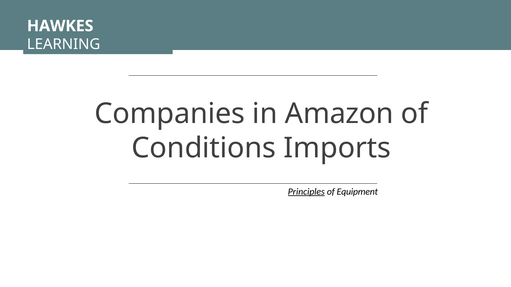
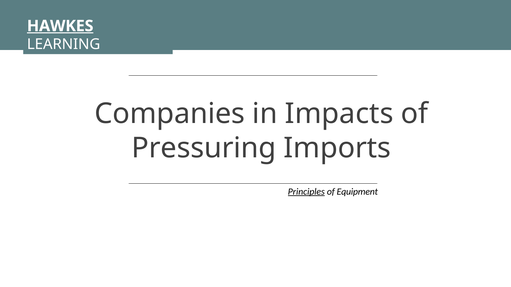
HAWKES underline: none -> present (60, 26)
Amazon: Amazon -> Impacts (339, 114)
Conditions: Conditions -> Pressuring (204, 148)
